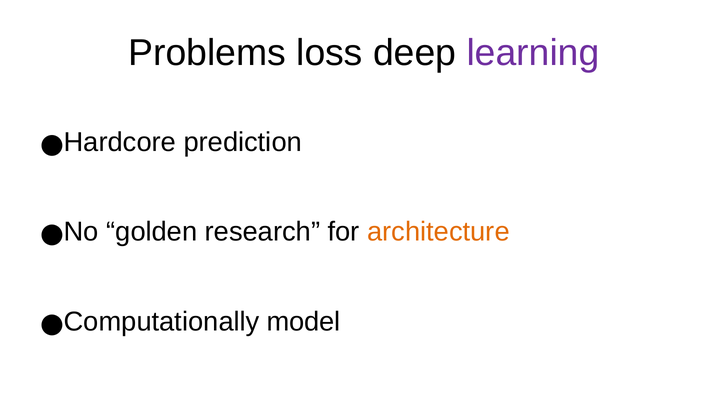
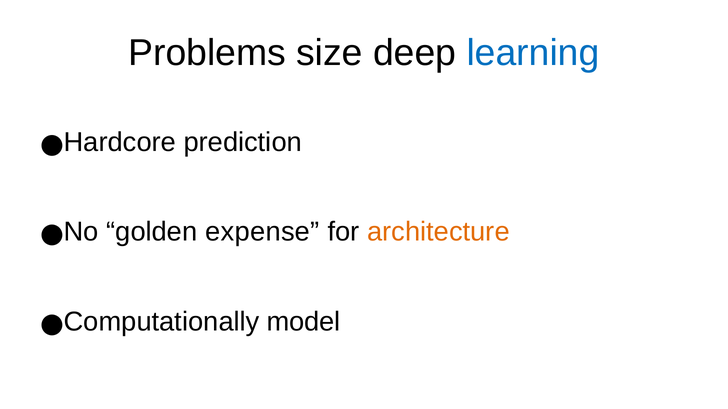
loss: loss -> size (329, 53)
learning colour: purple -> blue (533, 53)
research: research -> expense (262, 232)
